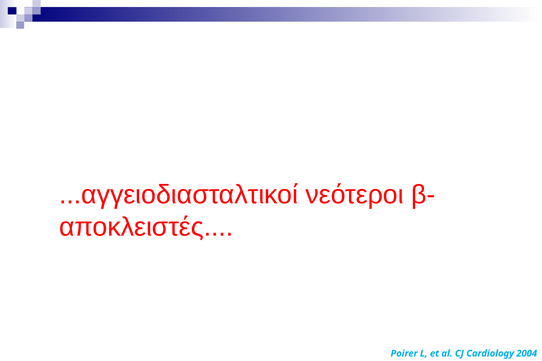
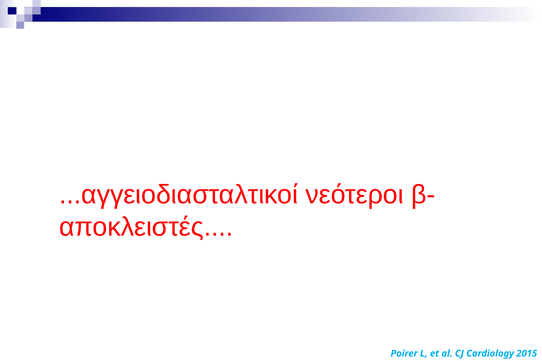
2004: 2004 -> 2015 (527, 354)
